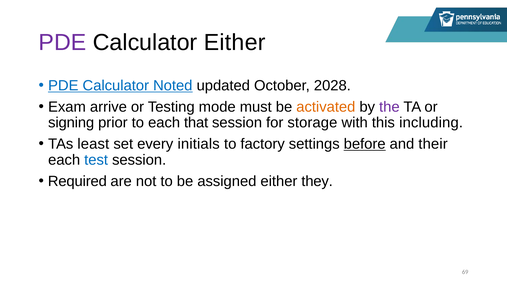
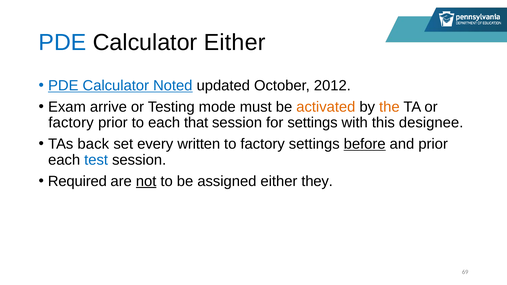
PDE colour: purple -> blue (63, 43)
2028: 2028 -> 2012 (332, 86)
the colour: purple -> orange (389, 107)
signing: signing -> factory (71, 123)
for storage: storage -> settings (313, 123)
including: including -> designee (431, 123)
least: least -> back (93, 144)
initials: initials -> written (199, 144)
and their: their -> prior (433, 144)
not underline: none -> present (146, 181)
